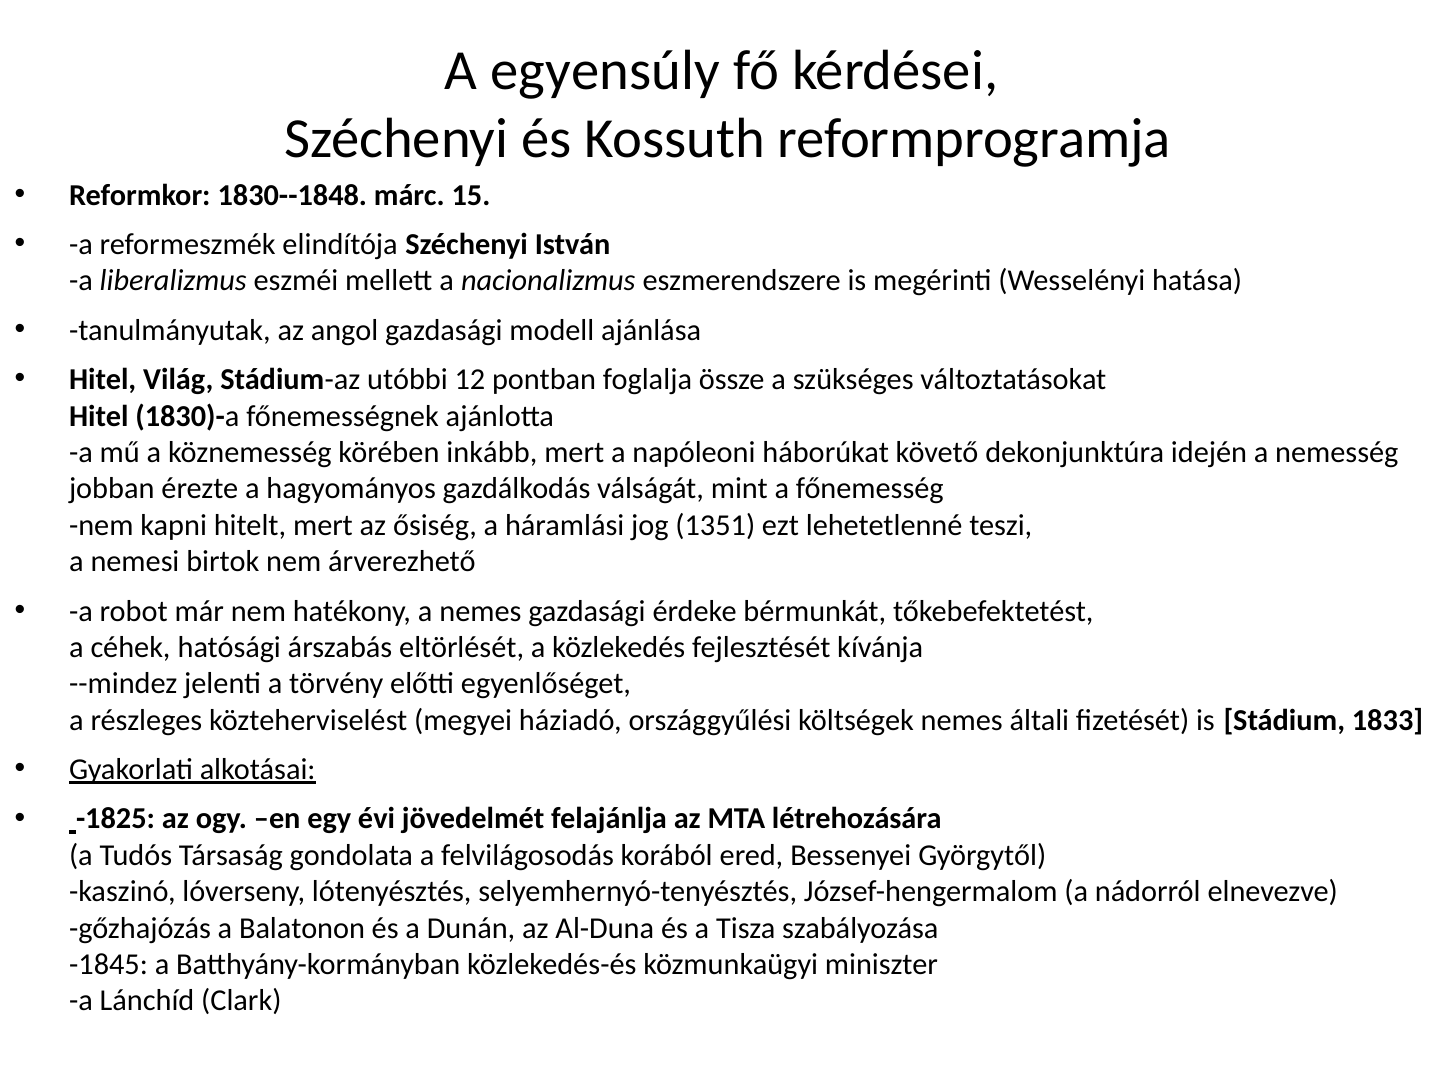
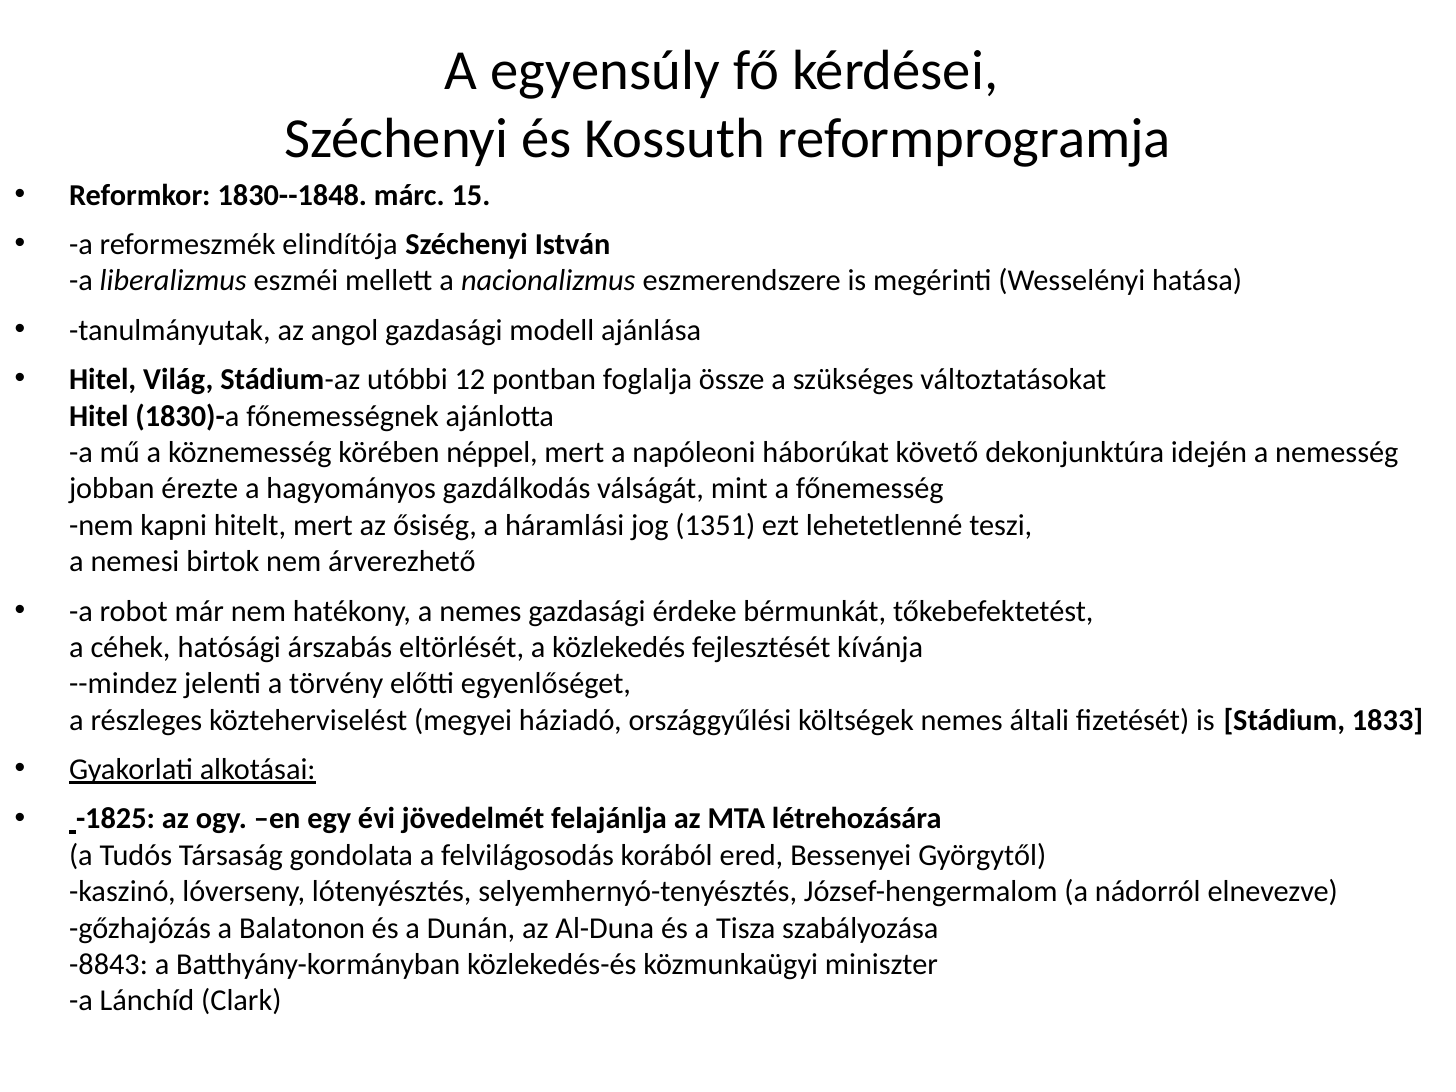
inkább: inkább -> néppel (492, 452)
-1845: -1845 -> -8843 (109, 965)
